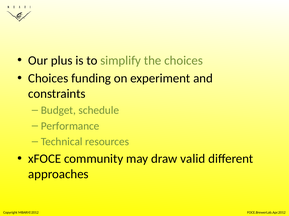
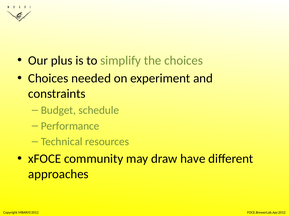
funding: funding -> needed (91, 79)
valid: valid -> have (193, 159)
